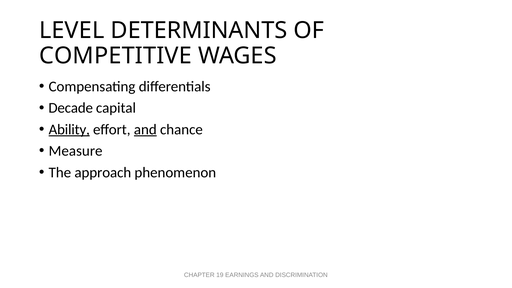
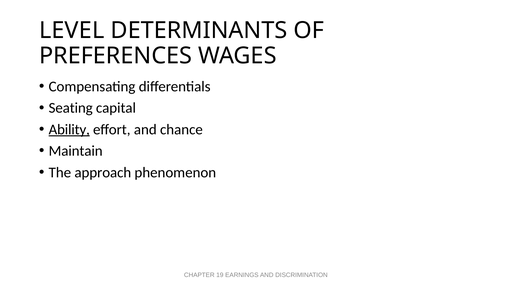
COMPETITIVE: COMPETITIVE -> PREFERENCES (116, 56)
Decade: Decade -> Seating (71, 108)
and underline: present -> none (145, 130)
Measure: Measure -> Maintain (76, 151)
